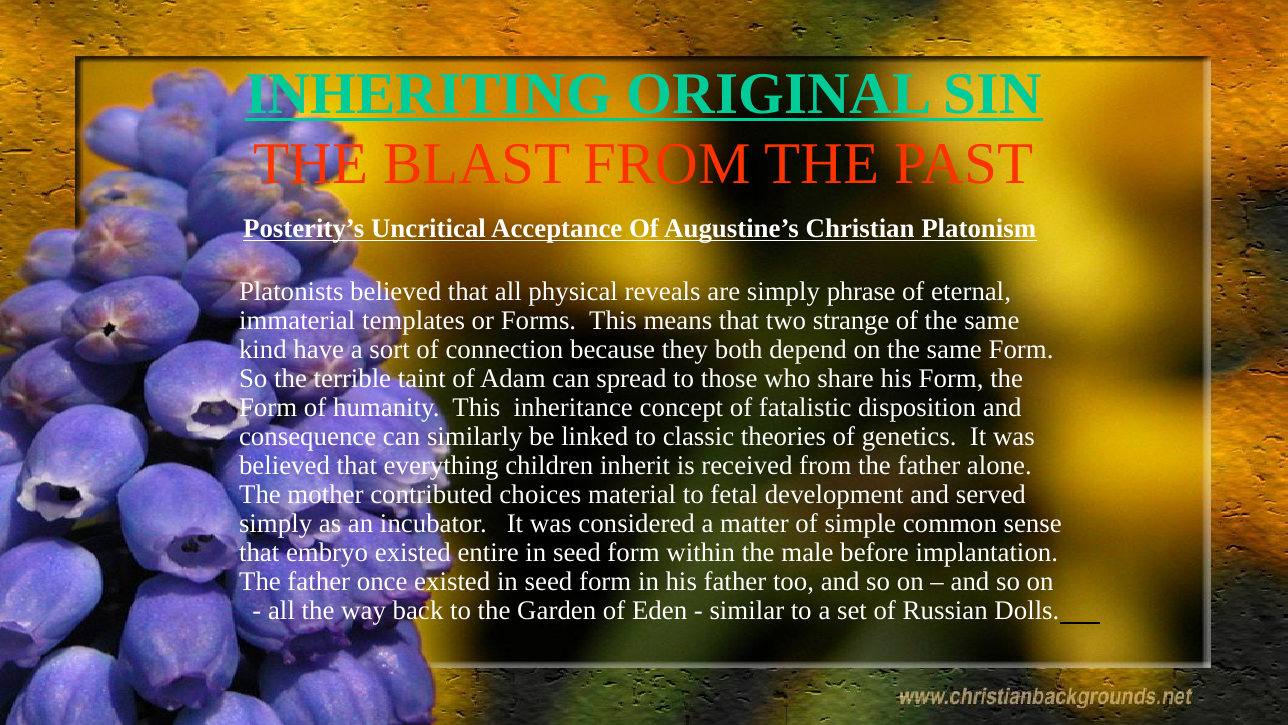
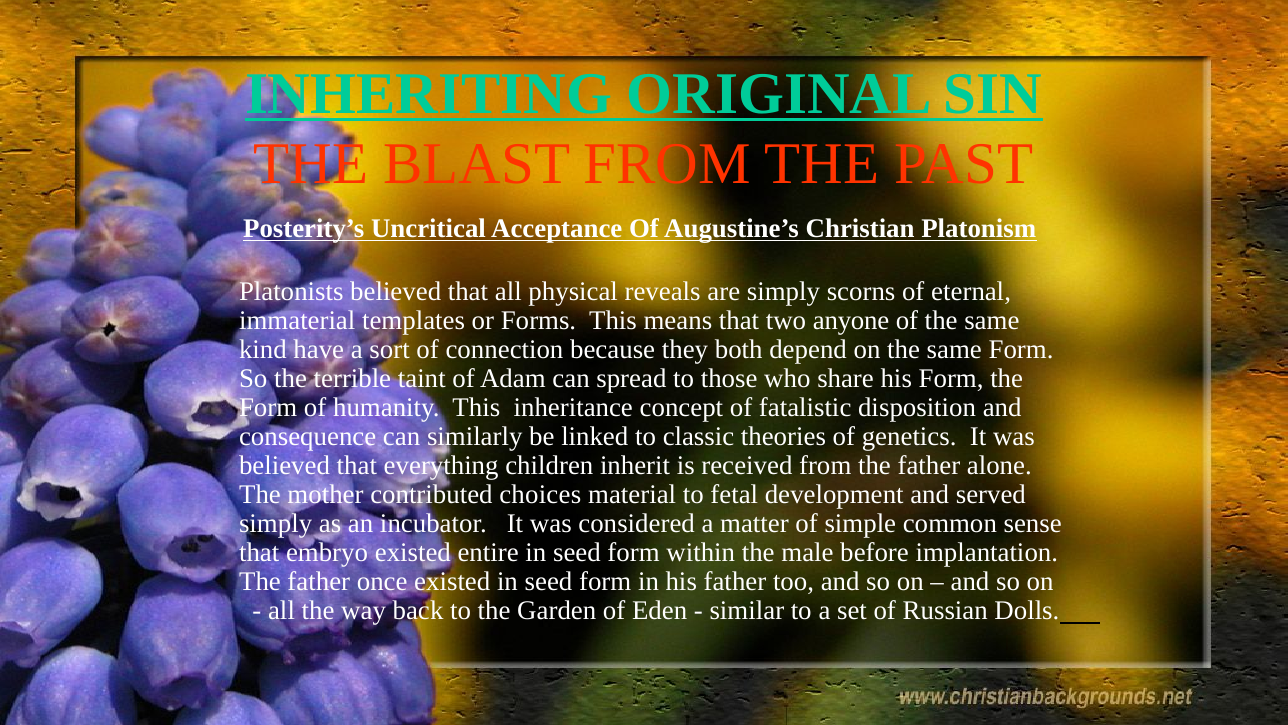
phrase: phrase -> scorns (861, 292)
strange: strange -> anyone (851, 321)
